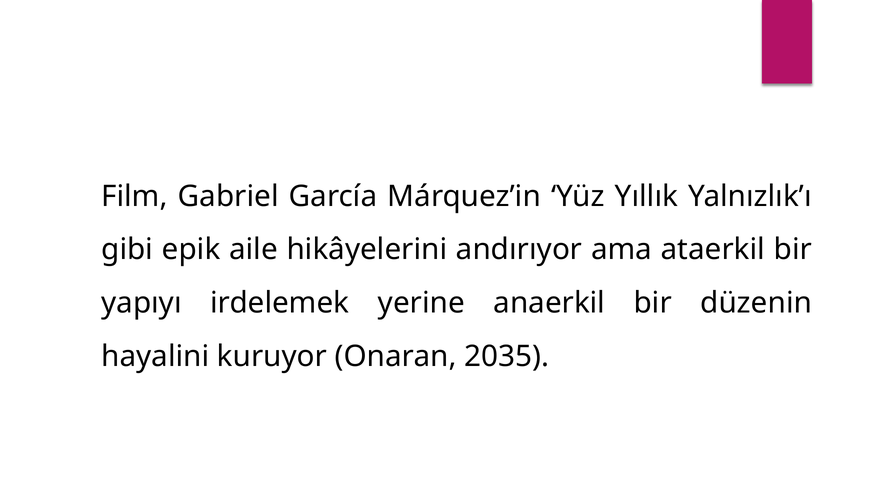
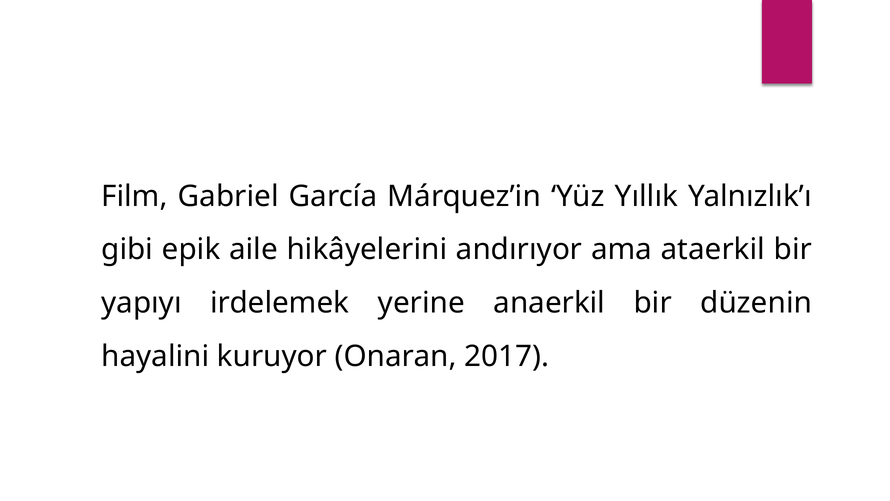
2035: 2035 -> 2017 (507, 356)
